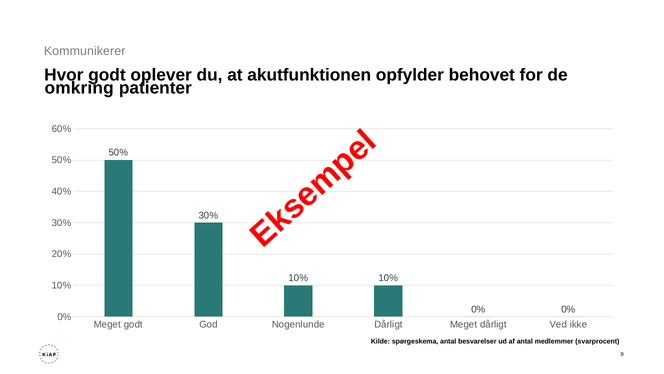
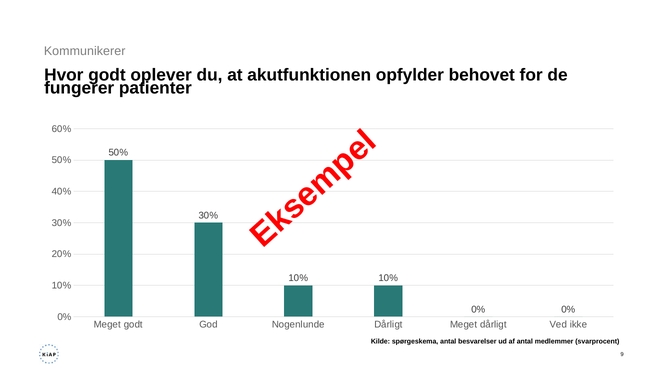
omkring: omkring -> fungerer (79, 88)
